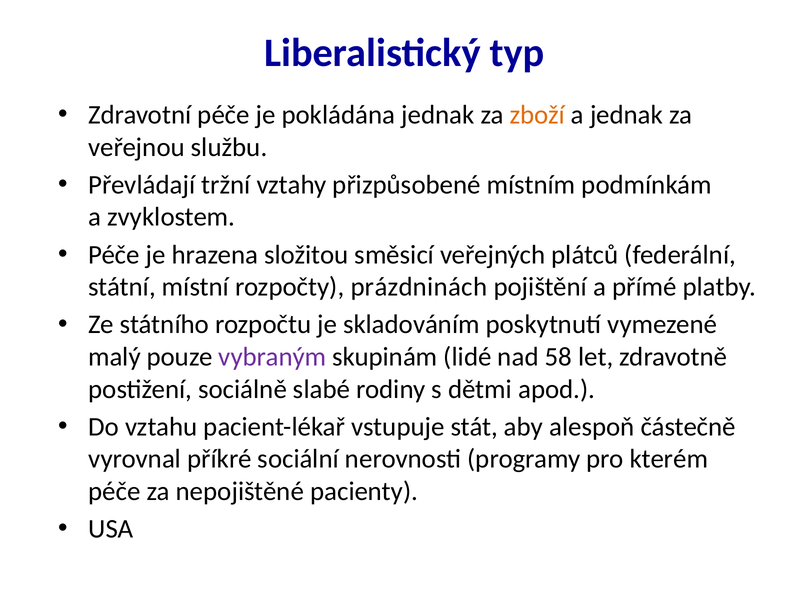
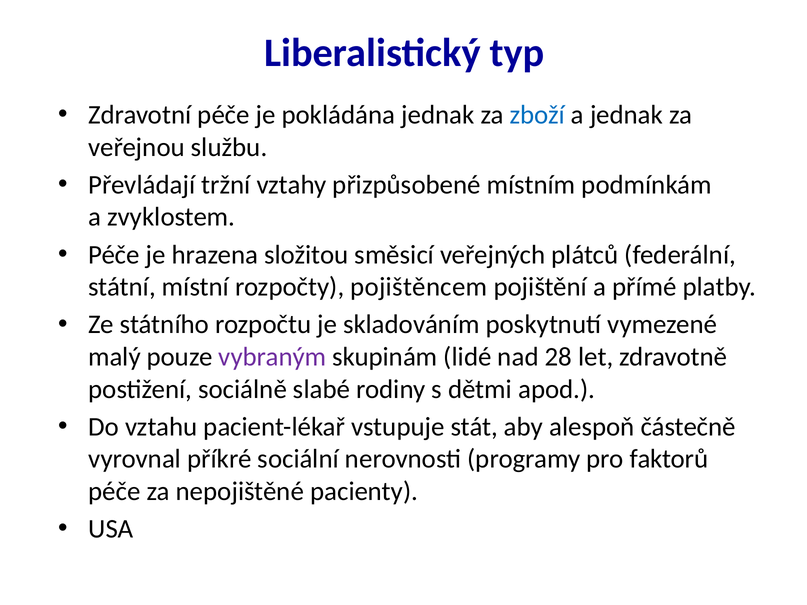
zboží colour: orange -> blue (537, 115)
prázdninách: prázdninách -> pojištěncem (419, 287)
58: 58 -> 28 (558, 357)
kterém: kterém -> faktorů (669, 459)
